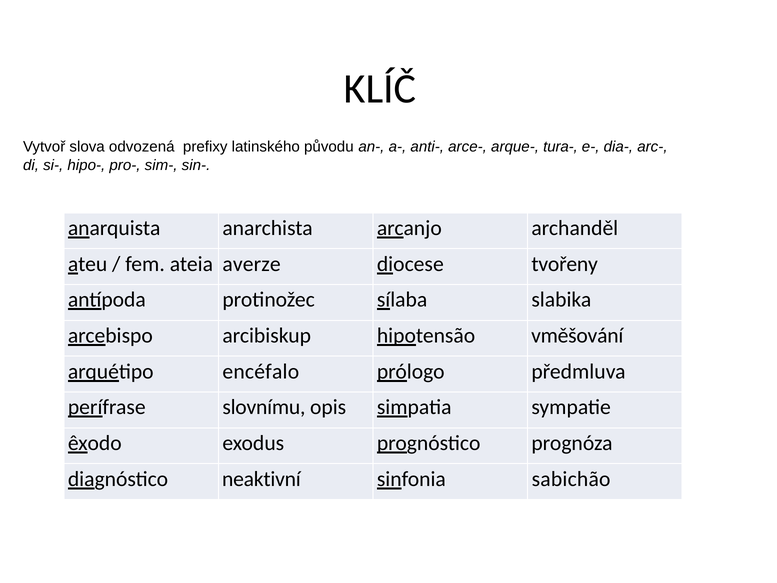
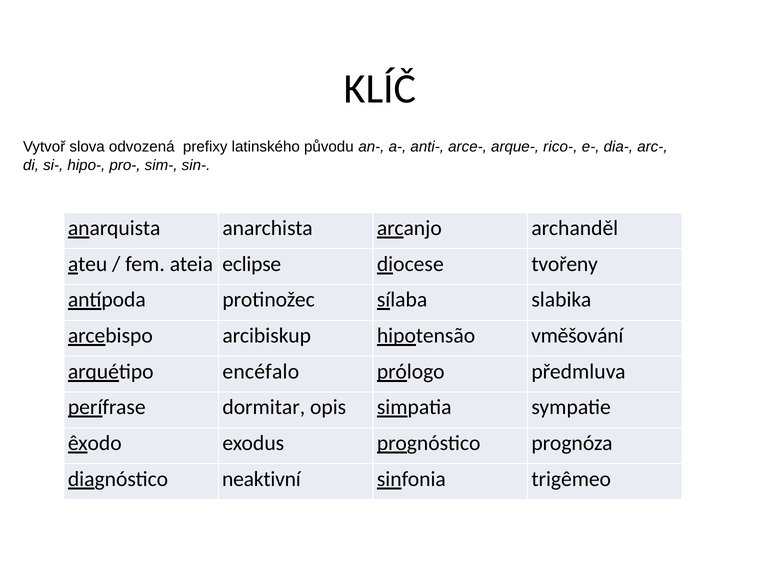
tura-: tura- -> rico- (560, 147)
averze: averze -> eclipse (252, 264)
slovnímu: slovnímu -> dormitar (264, 407)
sabichão: sabichão -> trigêmeo (571, 479)
